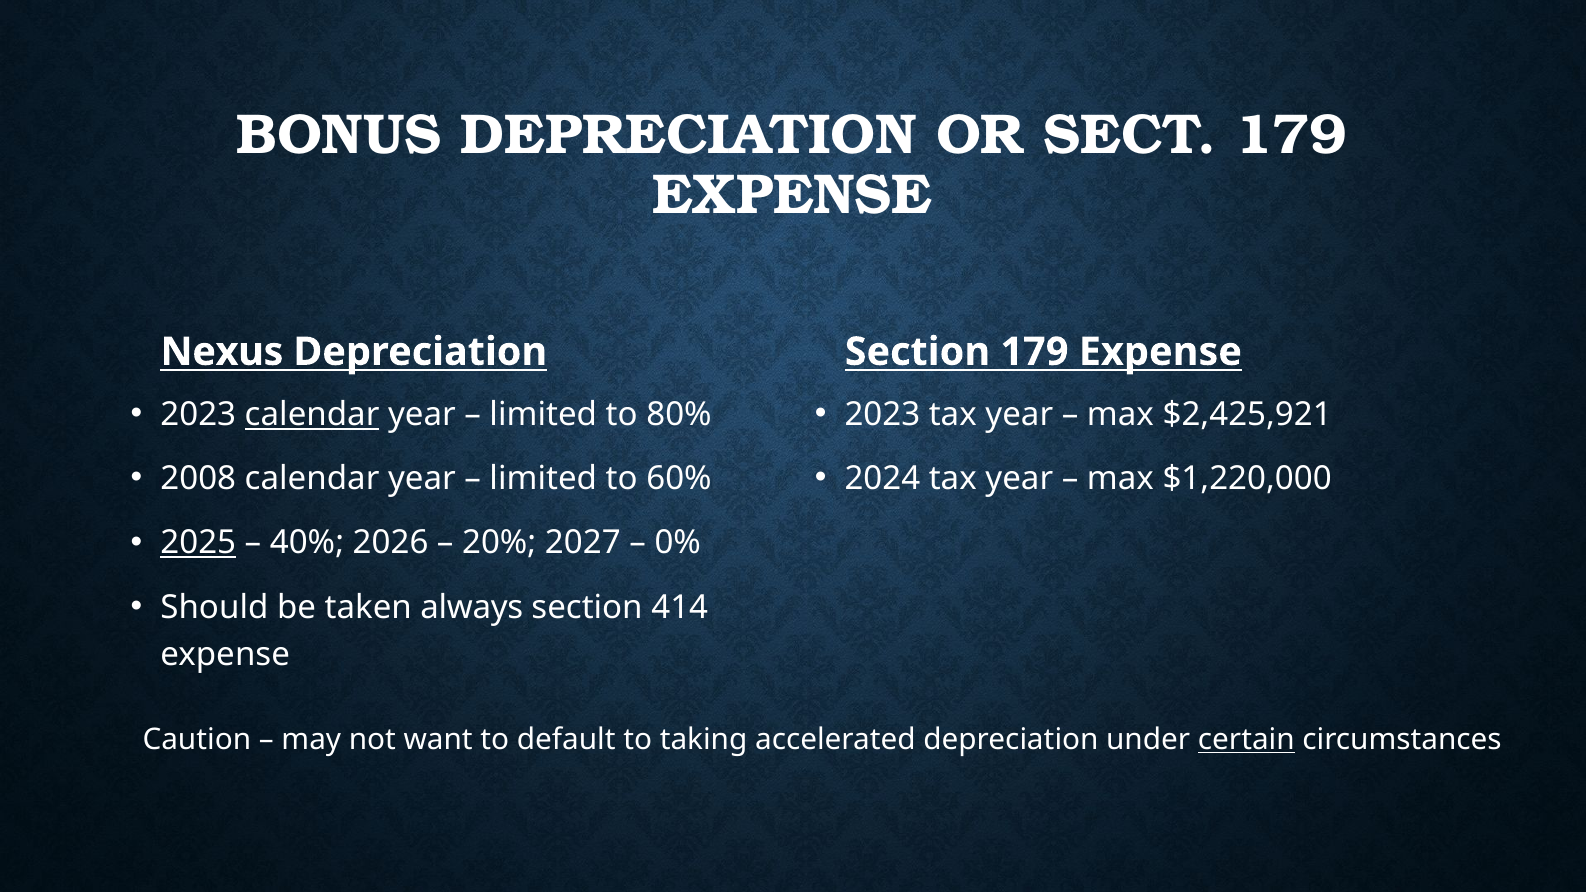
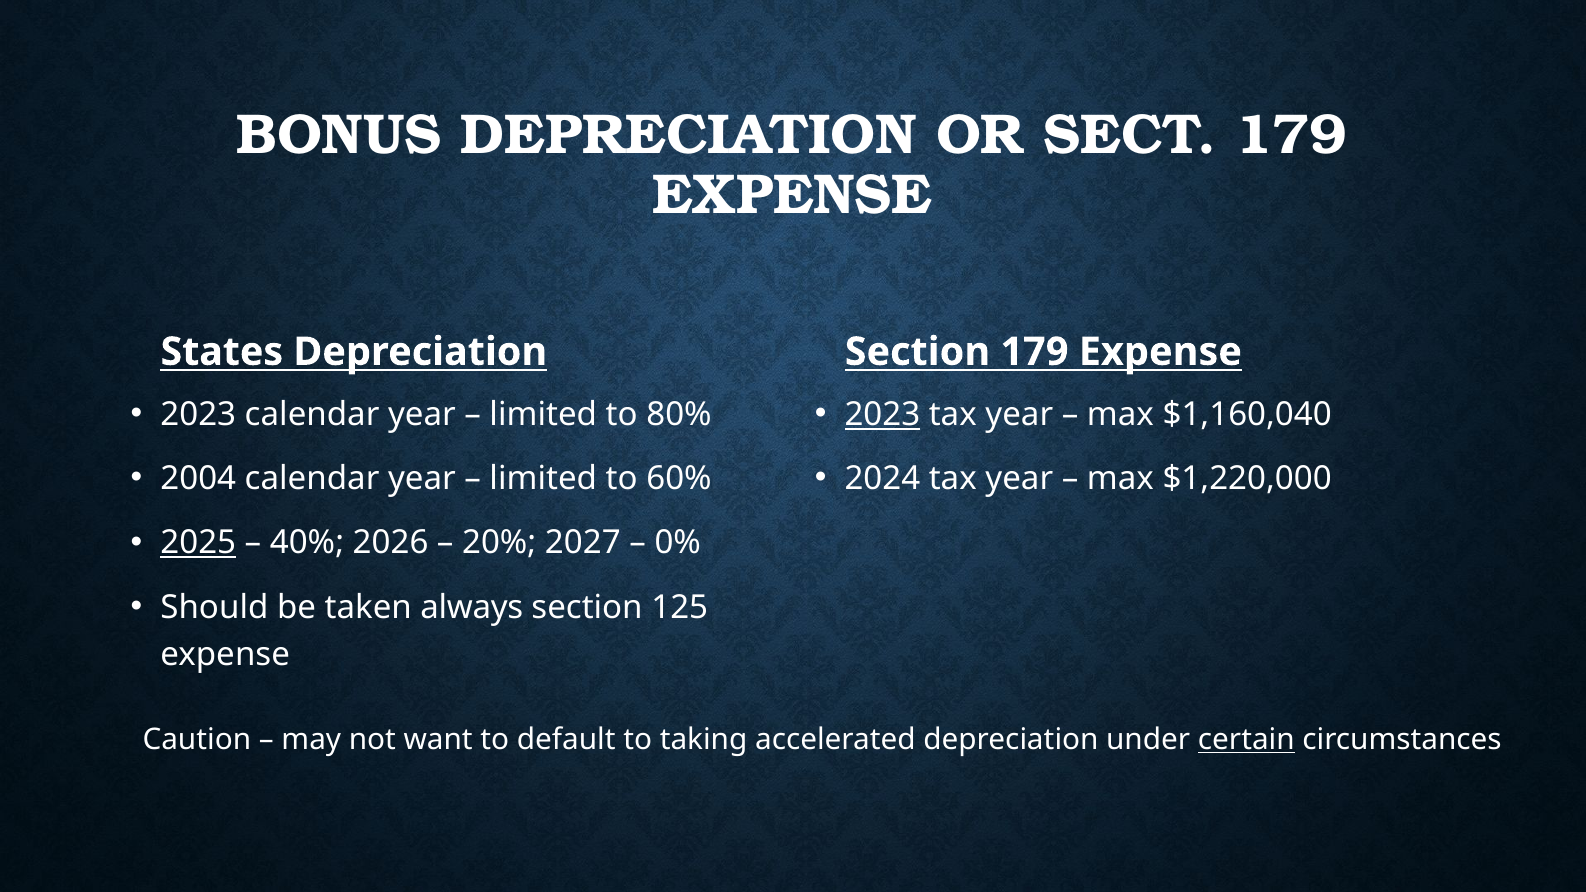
Nexus: Nexus -> States (222, 352)
calendar underline: present -> none (312, 415)
2023 underline: none -> present (882, 415)
$2,425,921: $2,425,921 -> $1,160,040 (1247, 415)
2008: 2008 -> 2004 (198, 479)
414: 414 -> 125 (680, 607)
